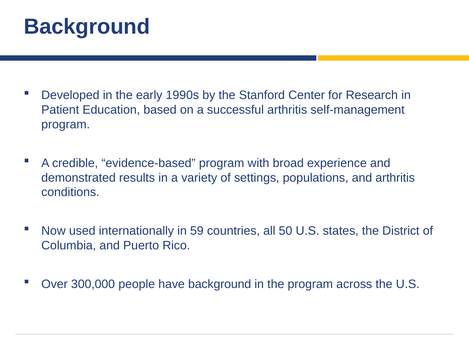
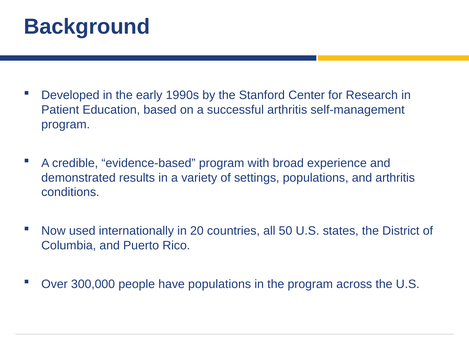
59: 59 -> 20 (197, 231)
have background: background -> populations (220, 284)
